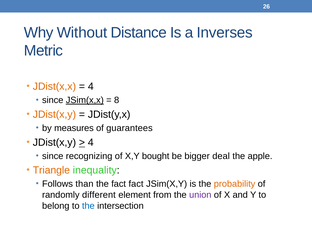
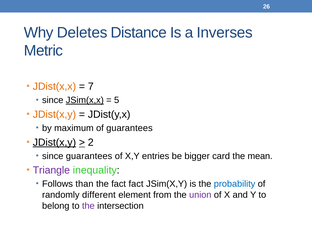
Without: Without -> Deletes (82, 33)
4: 4 -> 7 (91, 87)
8: 8 -> 5 (117, 100)
measures: measures -> maximum (74, 128)
JDist(x,y underline: none -> present (54, 142)
4: 4 -> 2 (91, 142)
since recognizing: recognizing -> guarantees (89, 156)
bought: bought -> entries (156, 156)
deal: deal -> card (221, 156)
apple: apple -> mean (260, 156)
Triangle colour: orange -> purple (51, 170)
probability colour: orange -> blue (235, 184)
the colour: blue -> purple (88, 206)
